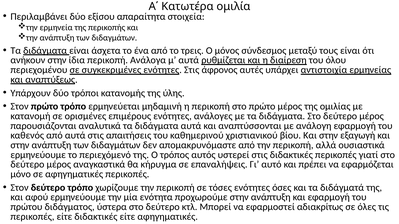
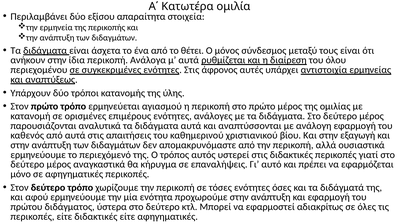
τρεις: τρεις -> θέτει (192, 51)
μηδαμινή: μηδαμινή -> αγιασμού (162, 107)
